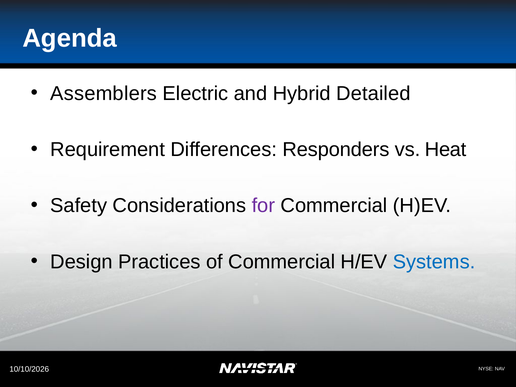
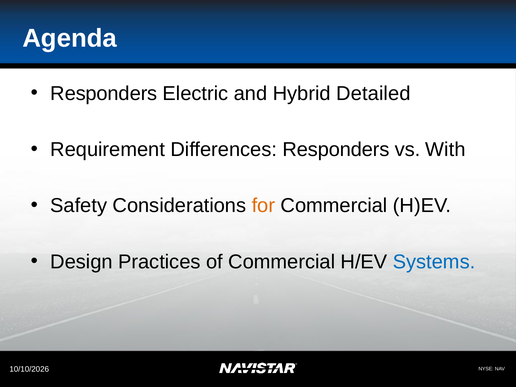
Assemblers: Assemblers -> Responders (104, 93)
Heat: Heat -> With (445, 149)
for colour: purple -> orange (263, 206)
